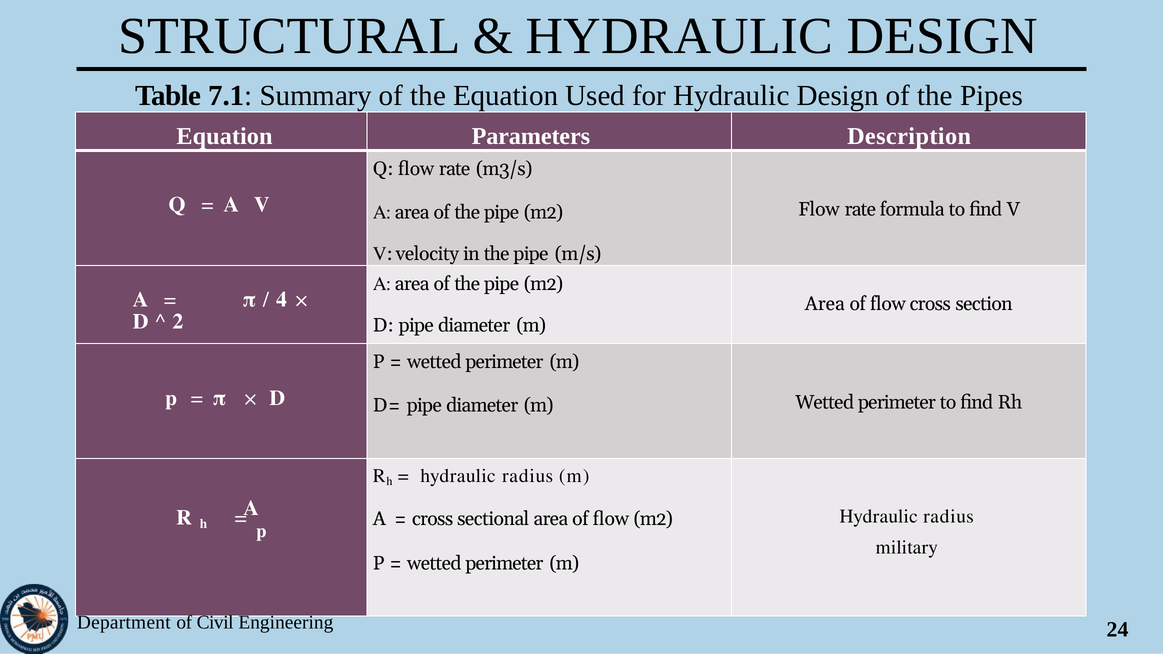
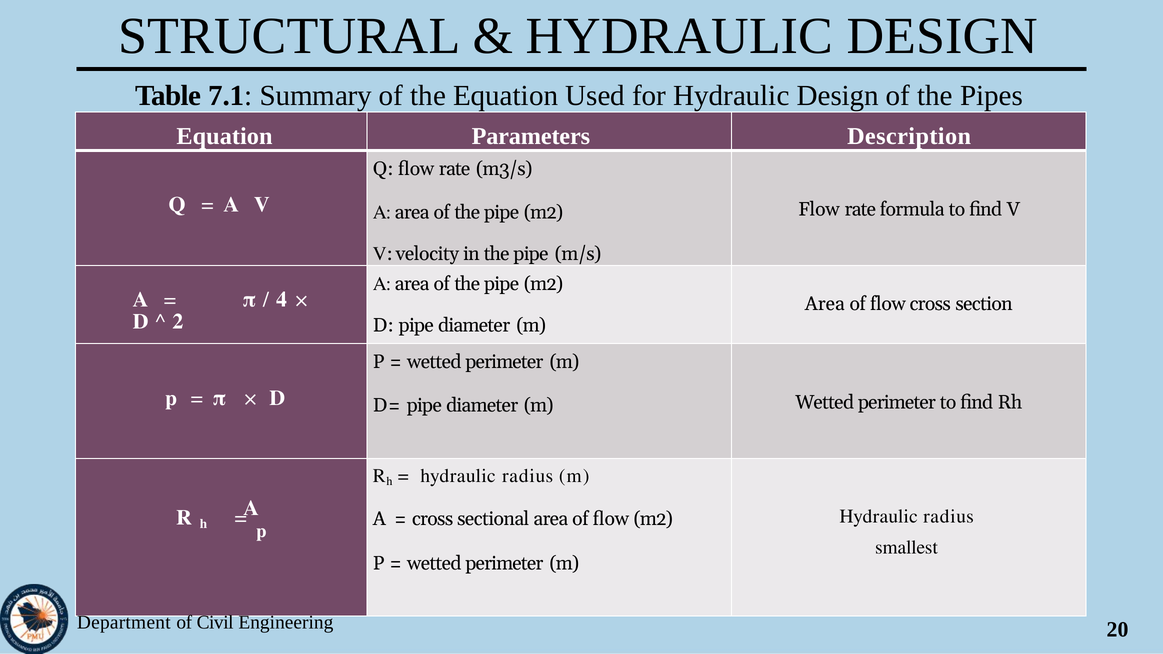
military: military -> smallest (907, 548)
24: 24 -> 20 (1118, 630)
